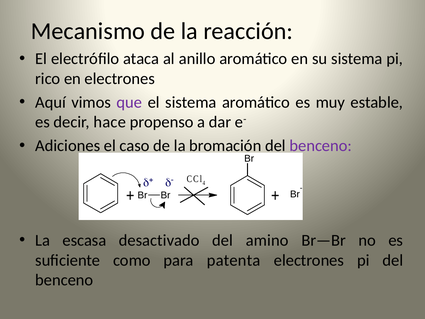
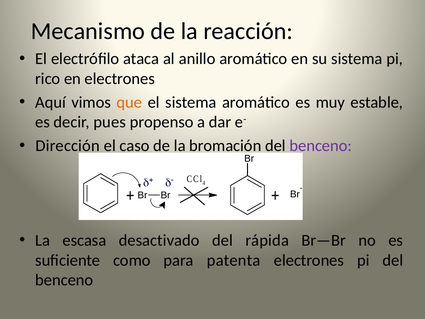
que colour: purple -> orange (129, 102)
hace: hace -> pues (110, 122)
Adiciones: Adiciones -> Dirección (68, 146)
amino: amino -> rápida (267, 240)
